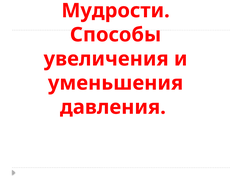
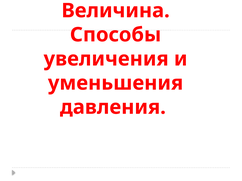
Мудрости: Мудрости -> Величина (116, 11)
